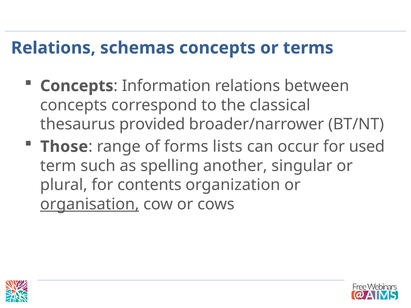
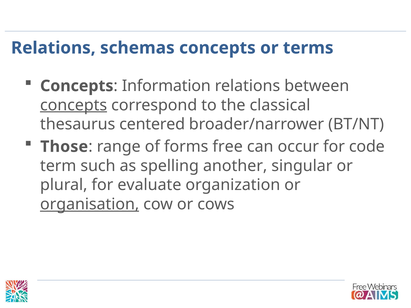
concepts underline: none -> present (74, 105)
provided: provided -> centered (152, 124)
lists: lists -> free (228, 147)
used: used -> code (367, 147)
contents: contents -> evaluate (149, 185)
